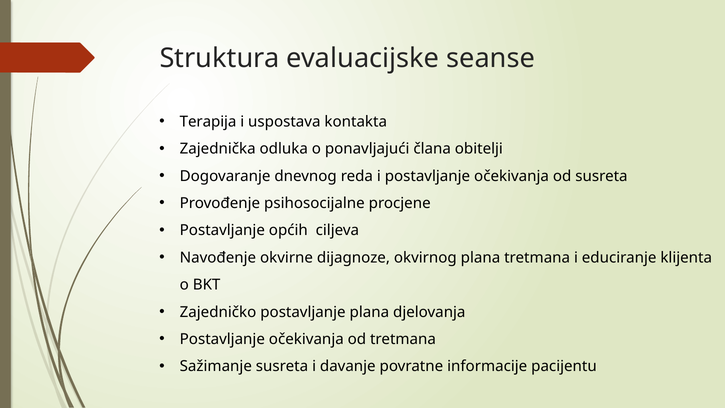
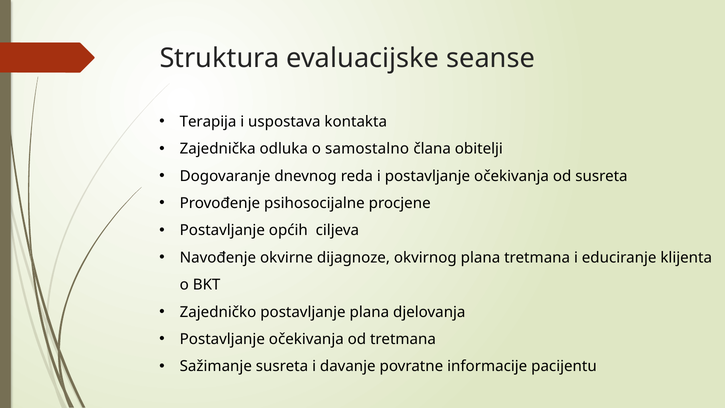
ponavljajući: ponavljajući -> samostalno (367, 149)
